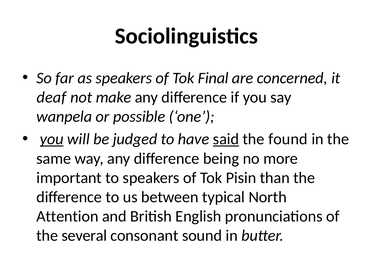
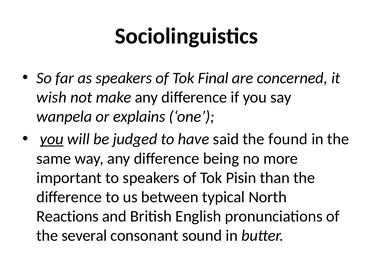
deaf: deaf -> wish (51, 97)
possible: possible -> explains (139, 116)
said underline: present -> none (226, 139)
Attention: Attention -> Reactions (67, 216)
